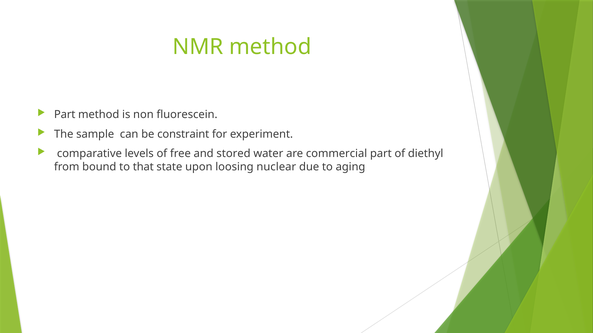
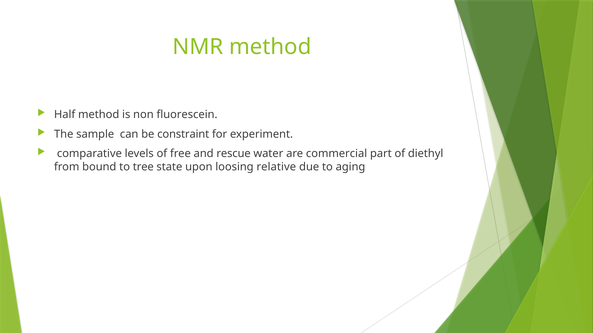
Part: Part -> Half (65, 115)
stored: stored -> rescue (234, 154)
that: that -> tree (143, 167)
nuclear: nuclear -> relative (276, 167)
